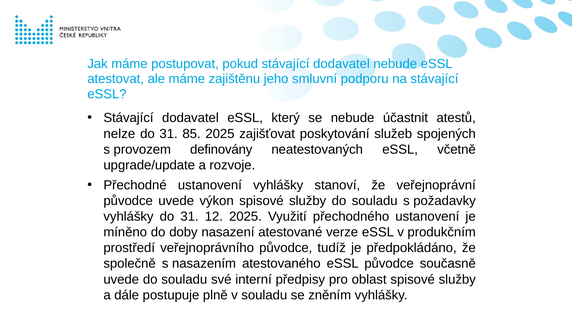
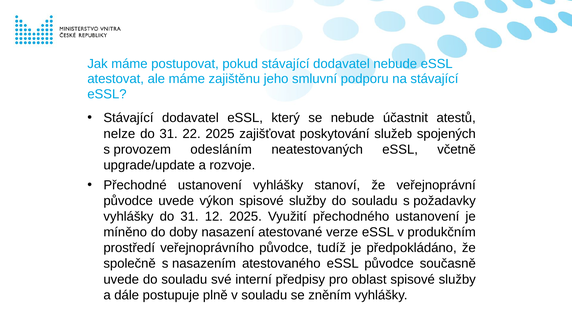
85: 85 -> 22 (192, 134)
definovány: definovány -> odesláním (221, 149)
